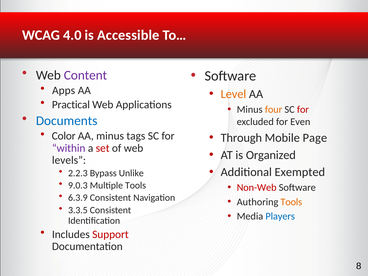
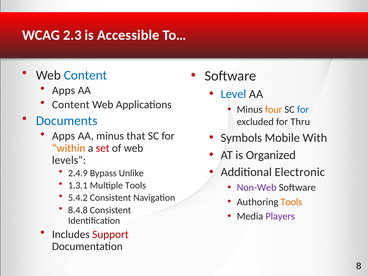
4.0: 4.0 -> 2.3 (72, 35)
Content colour: purple -> blue (85, 75)
Level colour: orange -> blue (233, 94)
Practical: Practical -> Content (71, 105)
for colour: red -> blue (303, 109)
Even: Even -> Thru (300, 122)
Color: Color -> Apps (64, 136)
tags: tags -> that (136, 136)
Through: Through -> Symbols (241, 138)
Page: Page -> With (315, 138)
within colour: purple -> orange (69, 148)
Exempted: Exempted -> Electronic (300, 172)
2.2.3: 2.2.3 -> 2.4.9 (78, 173)
9.0.3: 9.0.3 -> 1.3.1 (78, 185)
Non-Web colour: red -> purple (257, 188)
6.3.9: 6.3.9 -> 5.4.2 (78, 198)
3.3.5: 3.3.5 -> 8.4.8 (78, 210)
Players colour: blue -> purple (280, 216)
